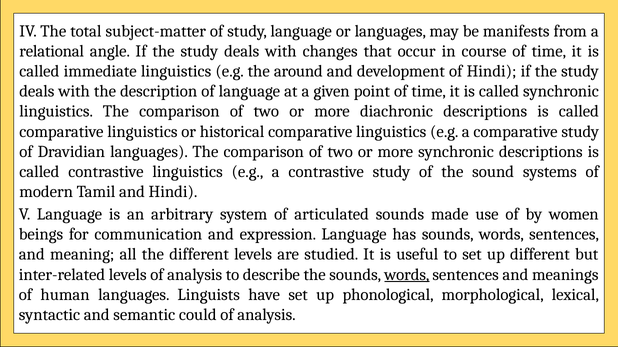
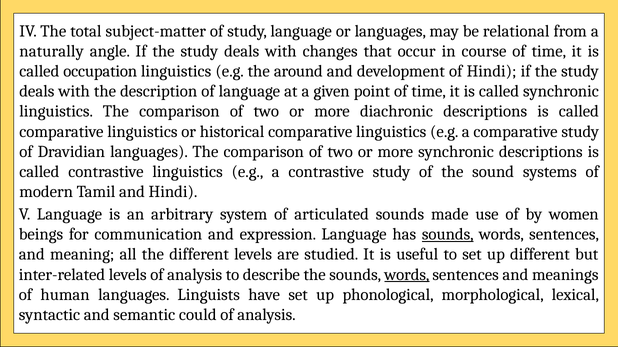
manifests: manifests -> relational (516, 31)
relational: relational -> naturally (52, 51)
immediate: immediate -> occupation (100, 72)
sounds underline: none -> present (448, 235)
